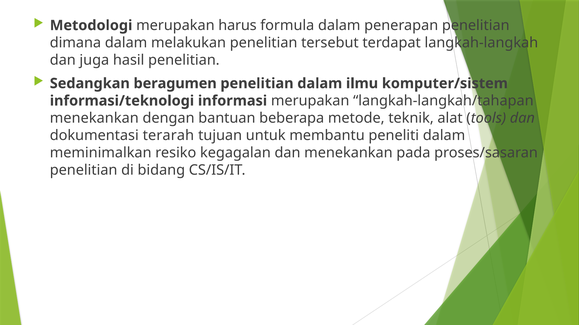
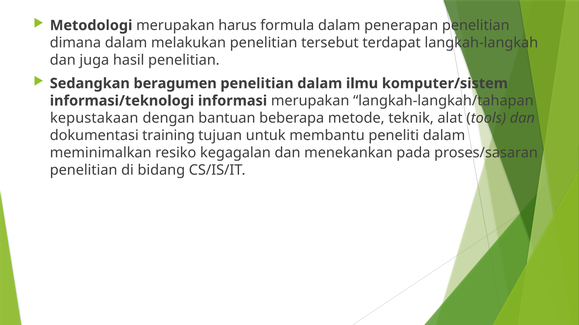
menekankan: menekankan -> kepustakaan (94, 118)
terarah: terarah -> training (169, 136)
